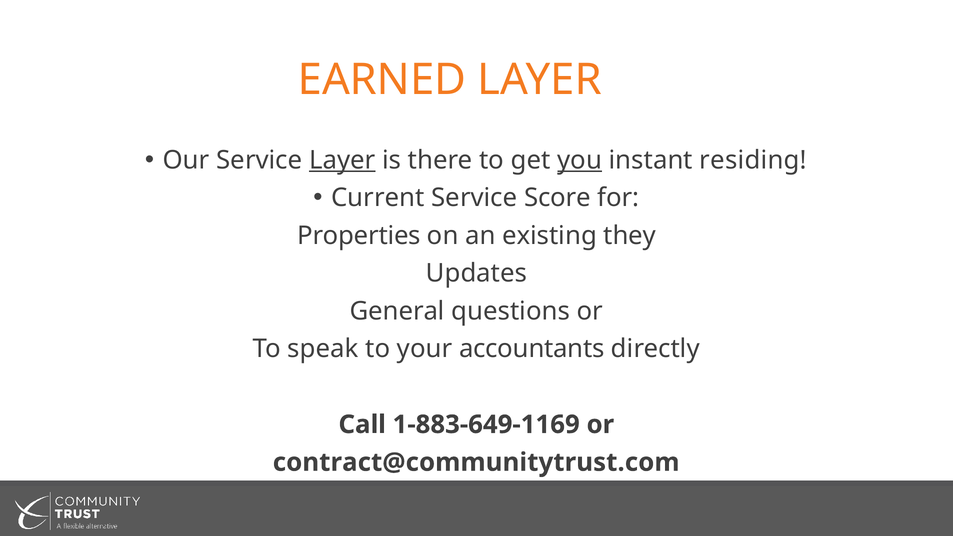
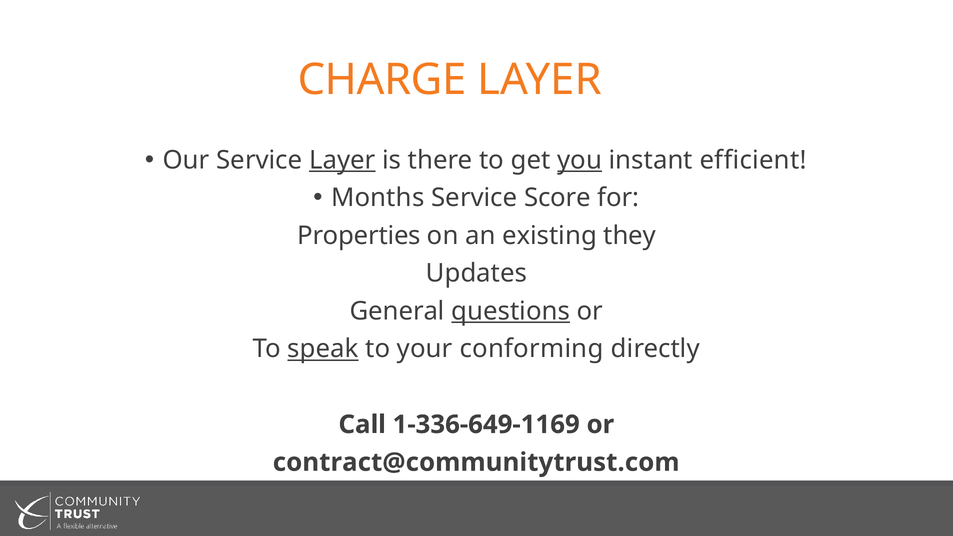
EARNED: EARNED -> CHARGE (382, 80)
residing: residing -> efficient (753, 160)
Current: Current -> Months (378, 198)
questions underline: none -> present (511, 311)
speak underline: none -> present (323, 349)
accountants: accountants -> conforming (532, 349)
1-883-649-1169: 1-883-649-1169 -> 1-336-649-1169 (486, 425)
